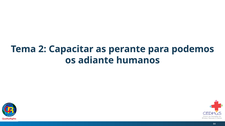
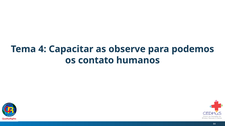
2: 2 -> 4 (42, 49)
perante: perante -> observe (127, 49)
adiante: adiante -> contato (96, 61)
